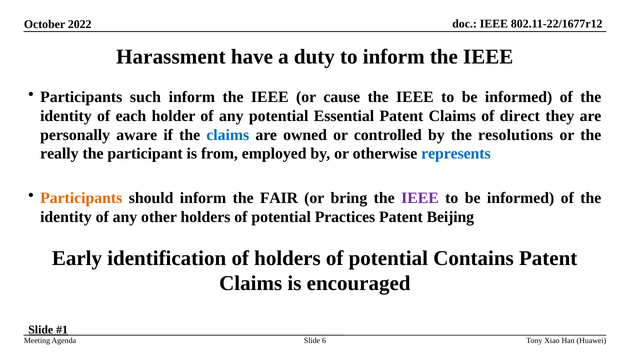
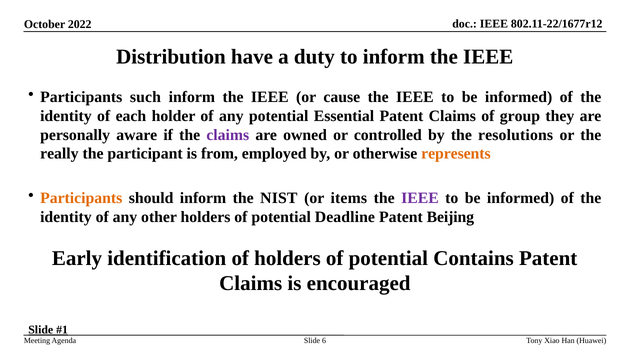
Harassment: Harassment -> Distribution (171, 57)
direct: direct -> group (520, 116)
claims colour: blue -> purple (228, 135)
represents colour: blue -> orange (456, 153)
FAIR: FAIR -> NIST (279, 198)
bring: bring -> items (349, 198)
Practices: Practices -> Deadline (345, 216)
